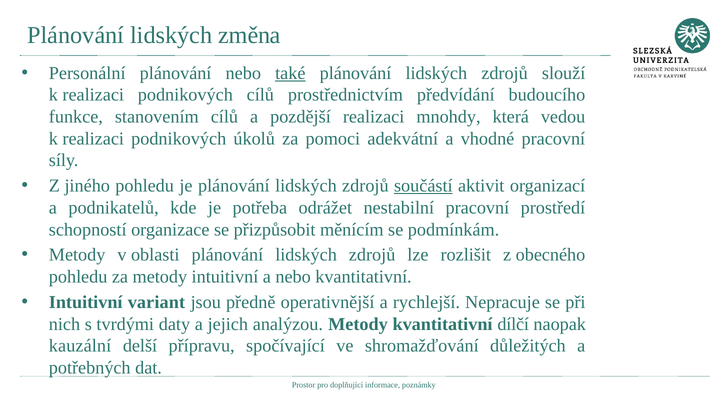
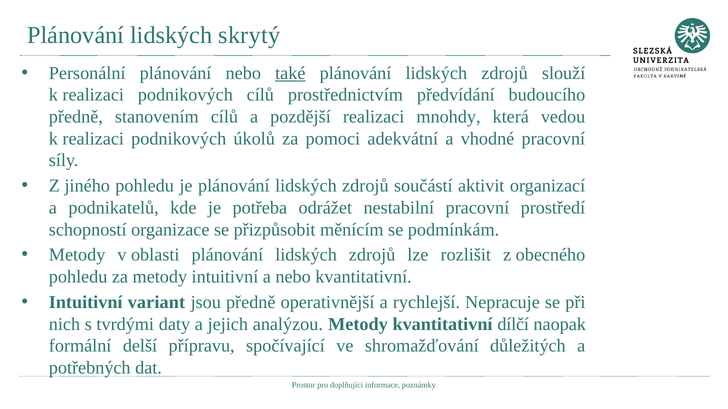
změna: změna -> skrytý (249, 35)
funkce: funkce -> předně (76, 117)
součástí underline: present -> none (423, 186)
kauzální: kauzální -> formální (80, 346)
